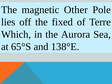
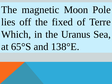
Other: Other -> Moon (76, 10)
Aurora: Aurora -> Uranus (76, 34)
